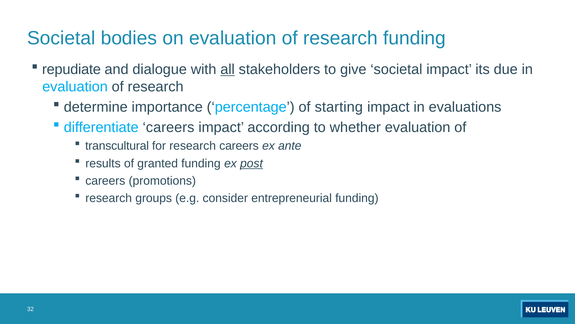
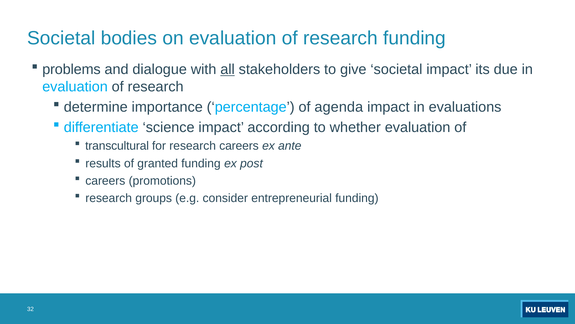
repudiate: repudiate -> problems (71, 69)
starting: starting -> agenda (339, 107)
differentiate careers: careers -> science (169, 127)
post underline: present -> none (251, 163)
